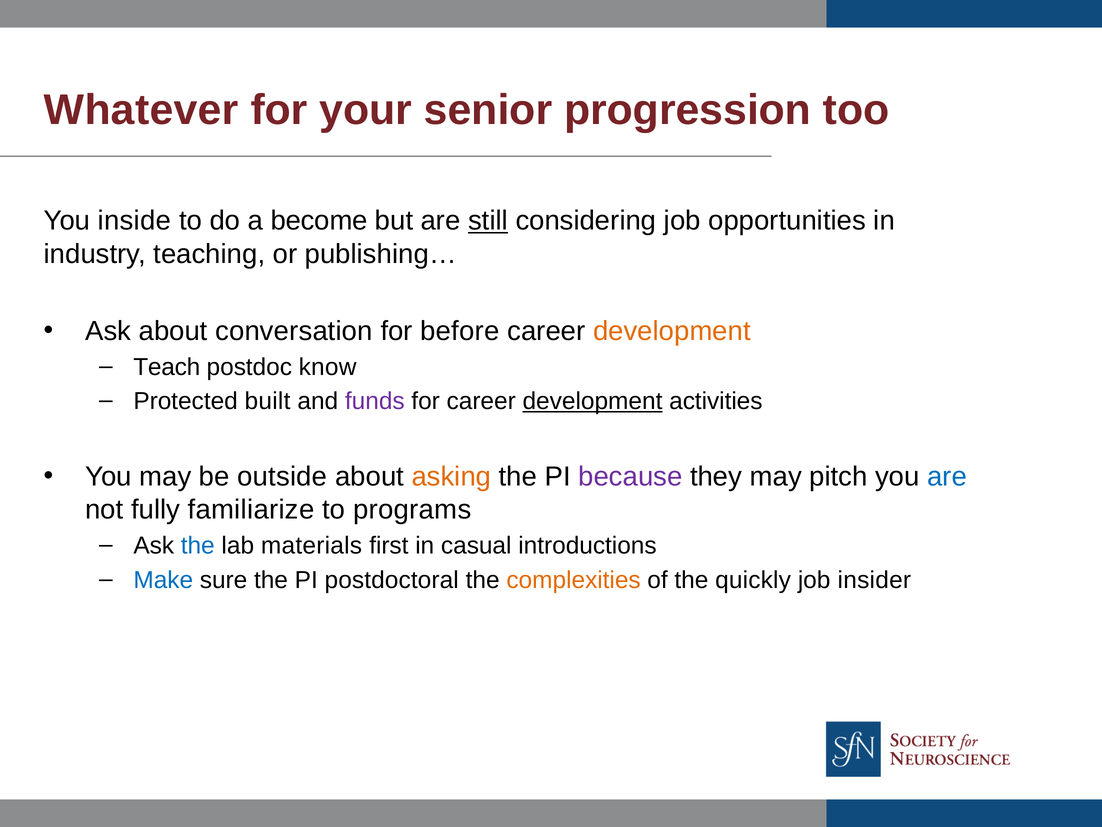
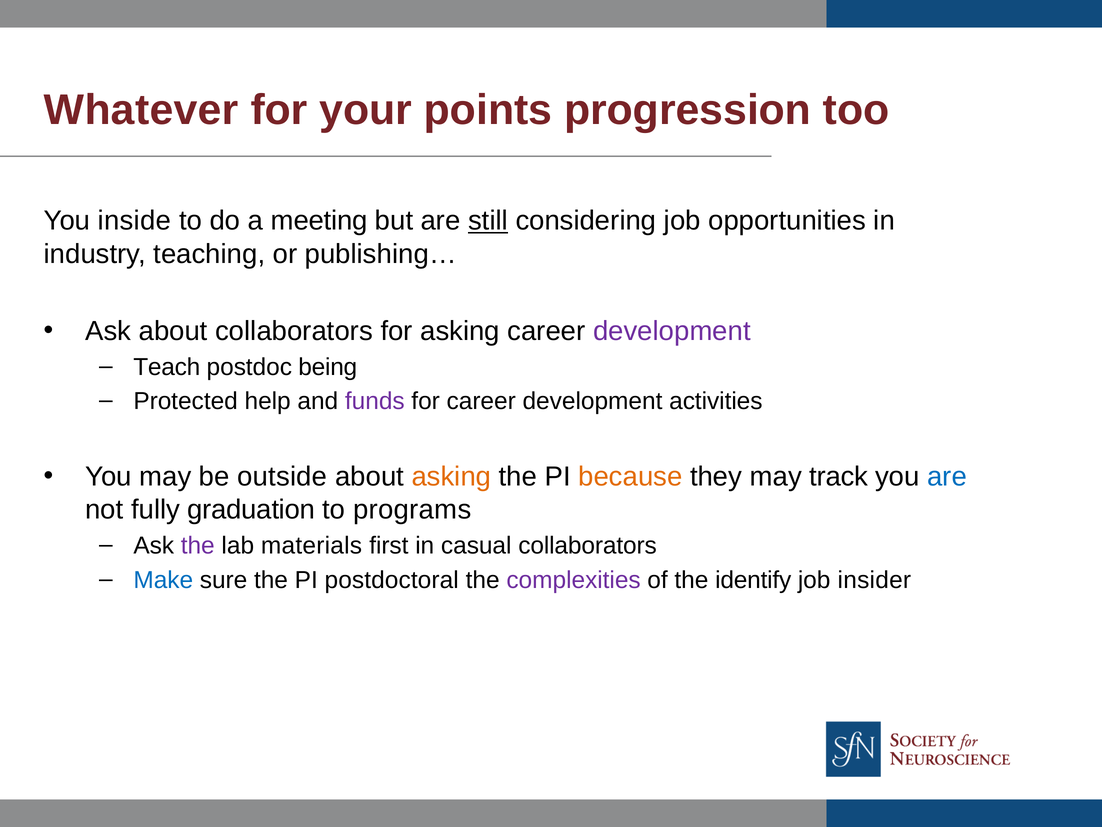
senior: senior -> points (488, 110)
become: become -> meeting (319, 221)
about conversation: conversation -> collaborators (294, 331)
for before: before -> asking (460, 331)
development colour: orange -> purple (672, 331)
know: know -> being (328, 367)
built: built -> help (268, 401)
development underline: present -> none (592, 401)
because colour: purple -> orange (630, 477)
pitch: pitch -> track (839, 477)
familiarize: familiarize -> graduation (251, 510)
the colour: blue -> purple (198, 545)
casual introductions: introductions -> collaborators (588, 545)
complexities colour: orange -> purple (574, 580)
quickly: quickly -> identify (753, 580)
